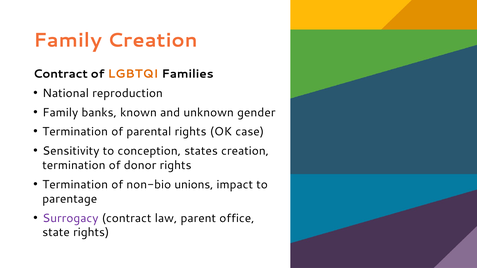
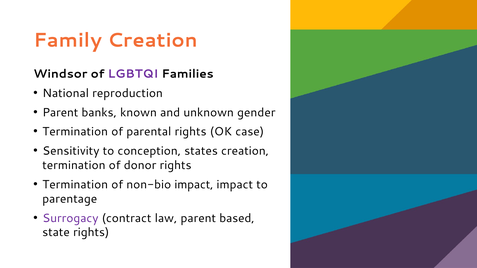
Contract: Contract -> Windsor (60, 74)
LGBTQI colour: orange -> purple (133, 74)
Family: Family -> Parent (60, 113)
non-bio unions: unions -> impact (194, 185)
office: office -> based (237, 218)
